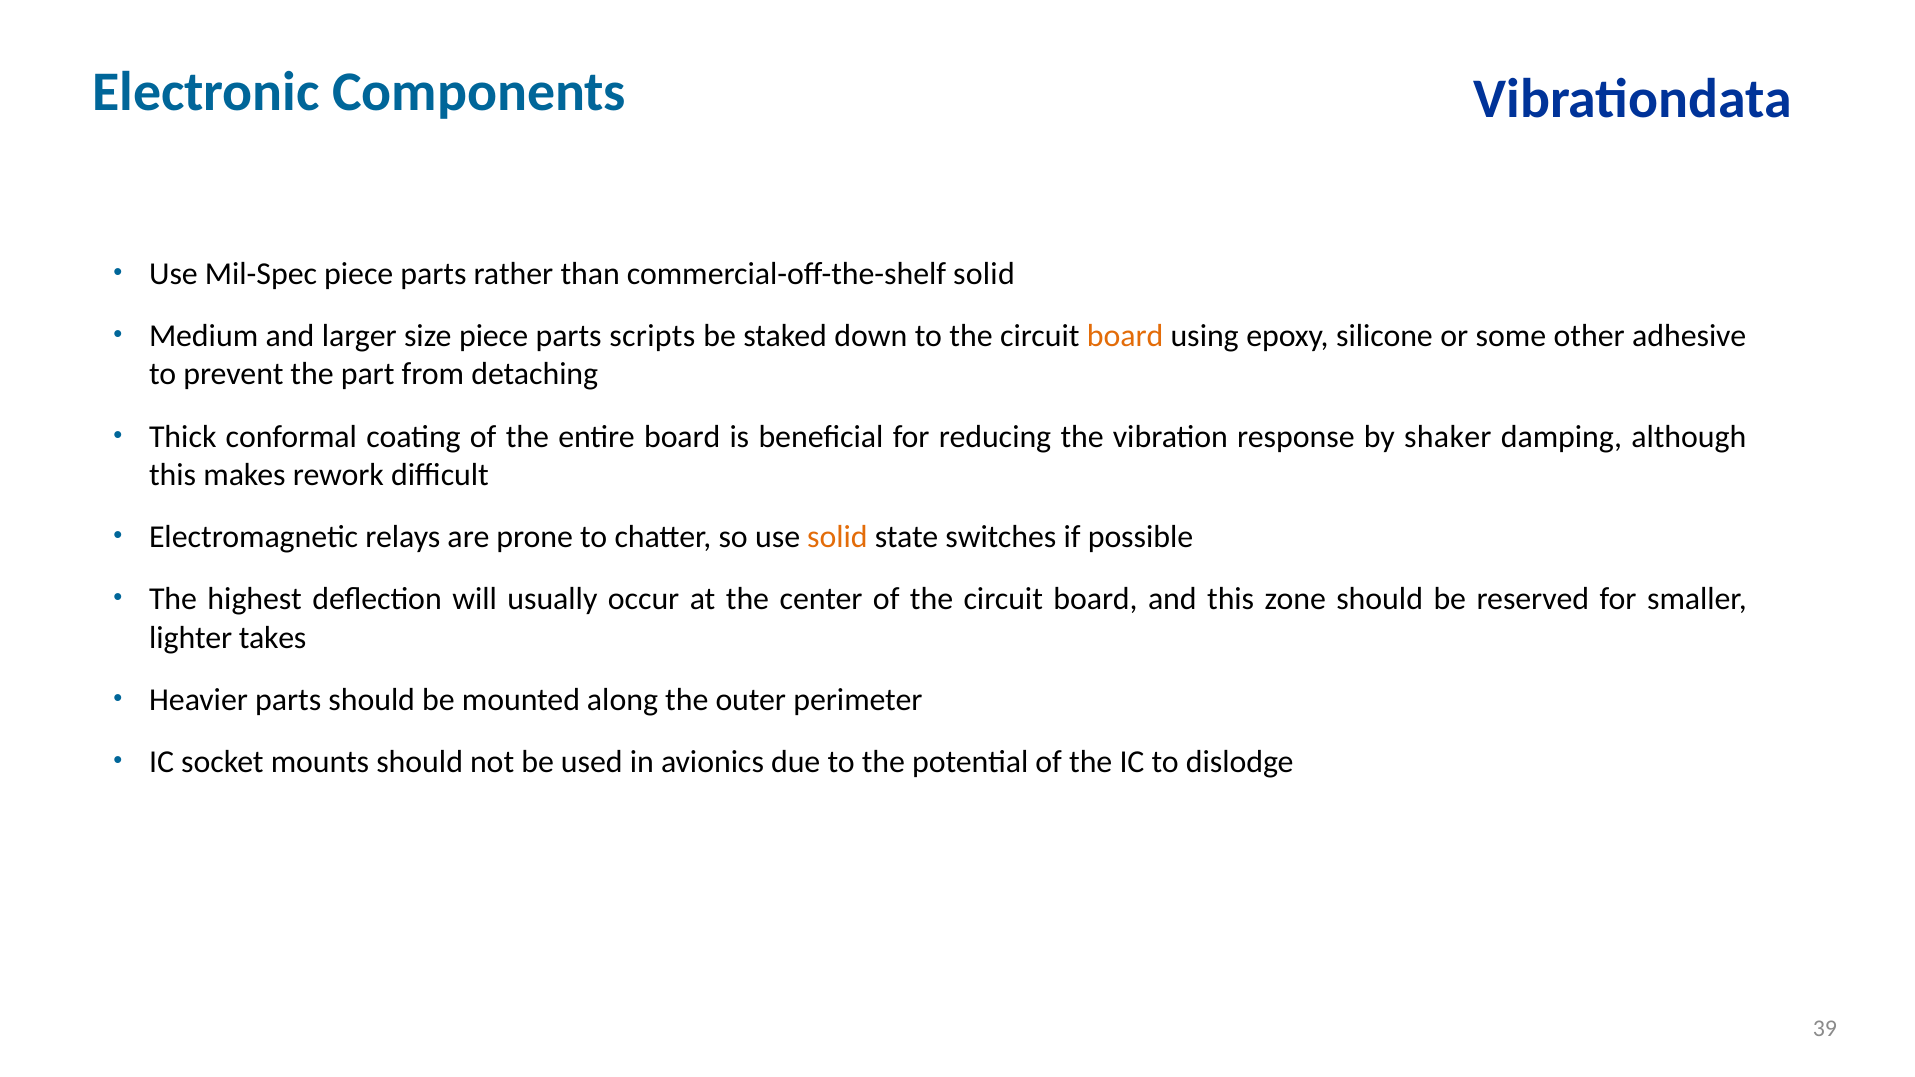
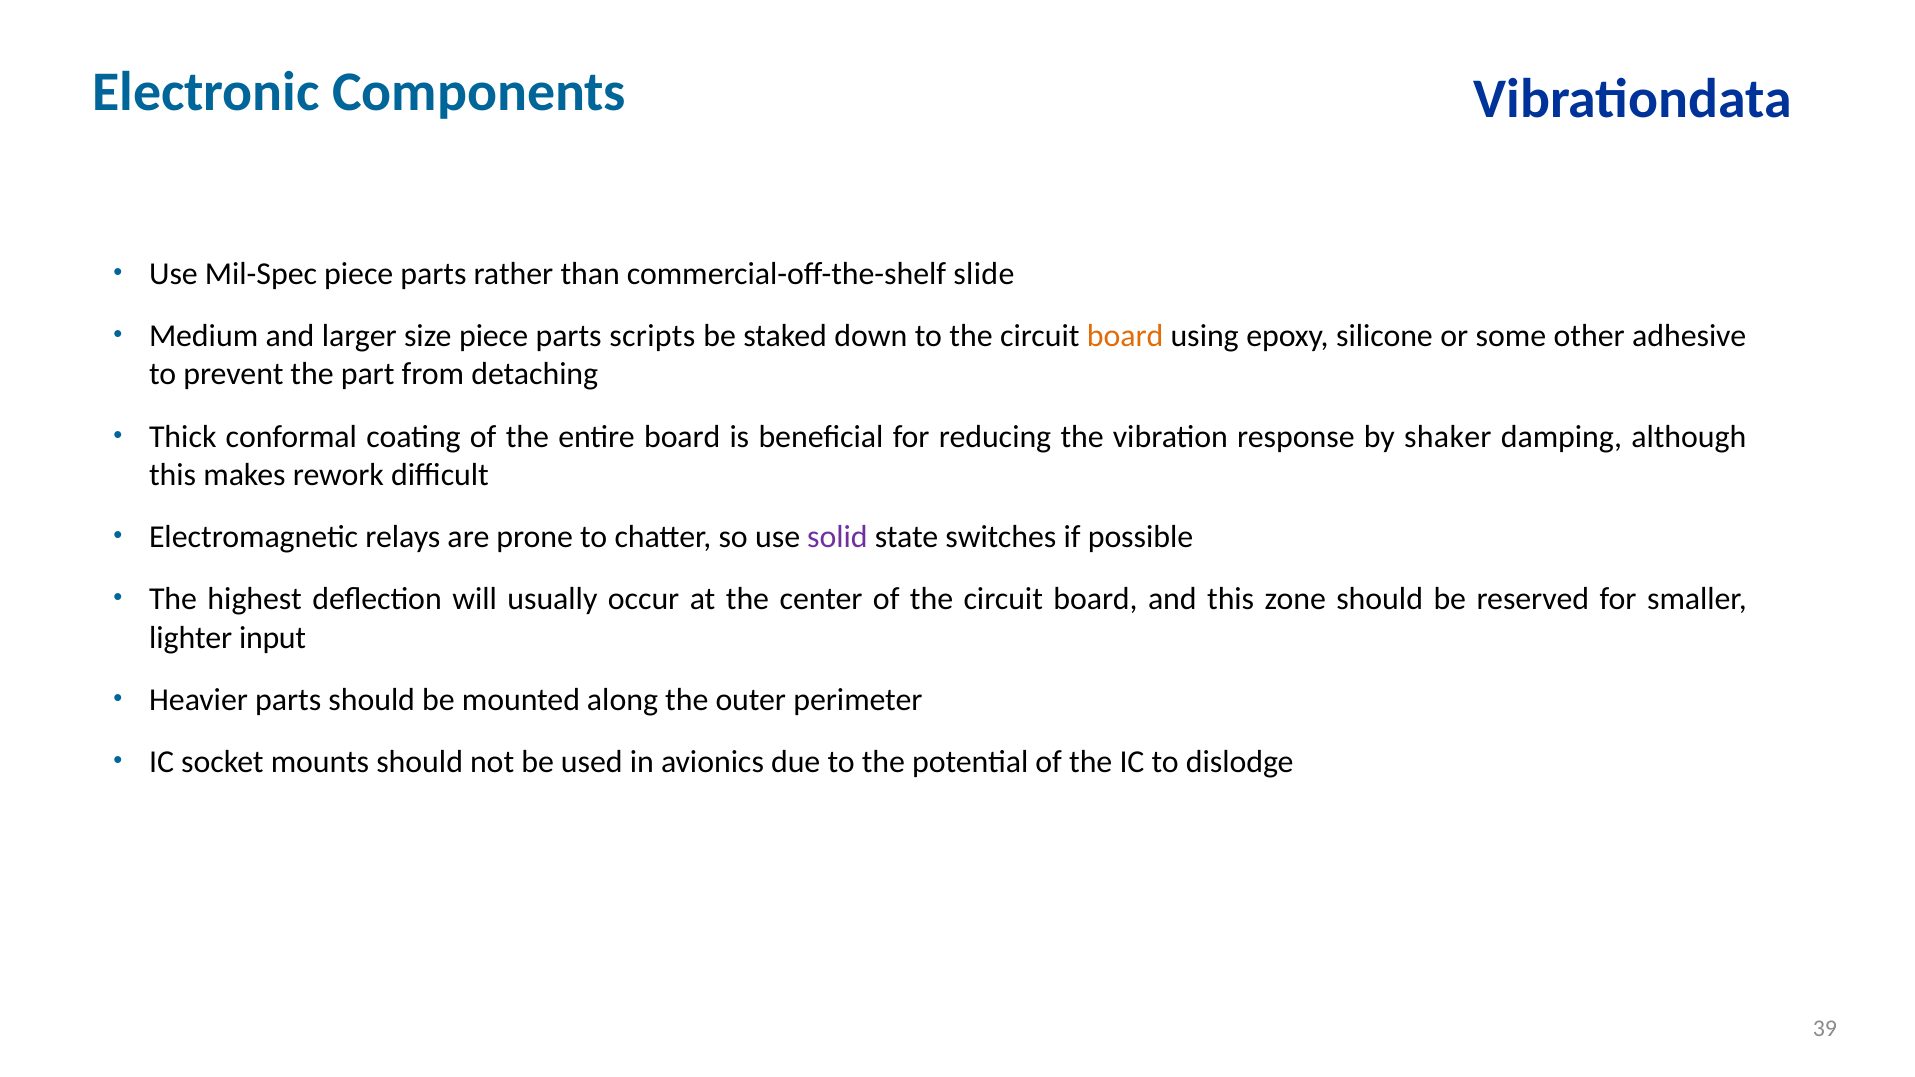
commercial-off-the-shelf solid: solid -> slide (984, 274)
solid colour: orange -> purple (837, 537)
takes: takes -> input (273, 638)
